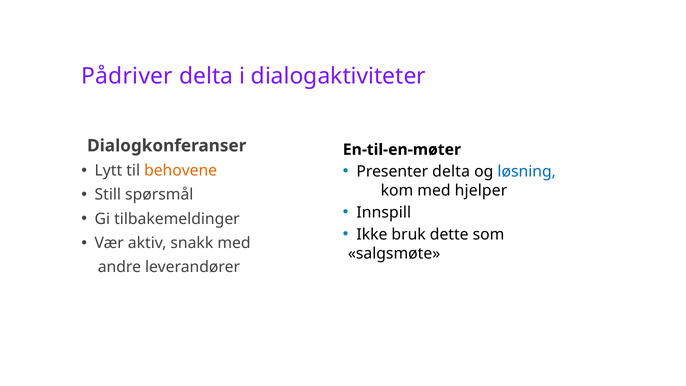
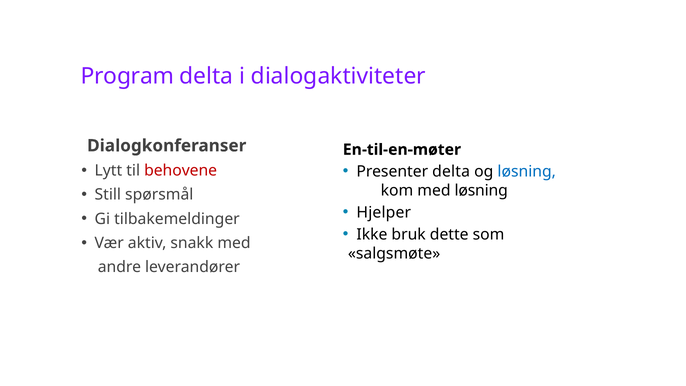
Pådriver: Pådriver -> Program (127, 76)
behovene colour: orange -> red (181, 171)
med hjelper: hjelper -> løsning (481, 190)
Innspill: Innspill -> Hjelper (384, 212)
